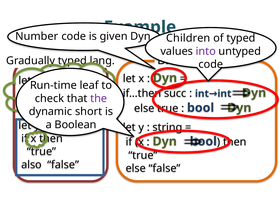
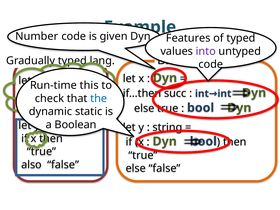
Children: Children -> Features (188, 38)
leaf: leaf -> this (89, 85)
the colour: purple -> blue (99, 98)
short: short -> static (89, 112)
